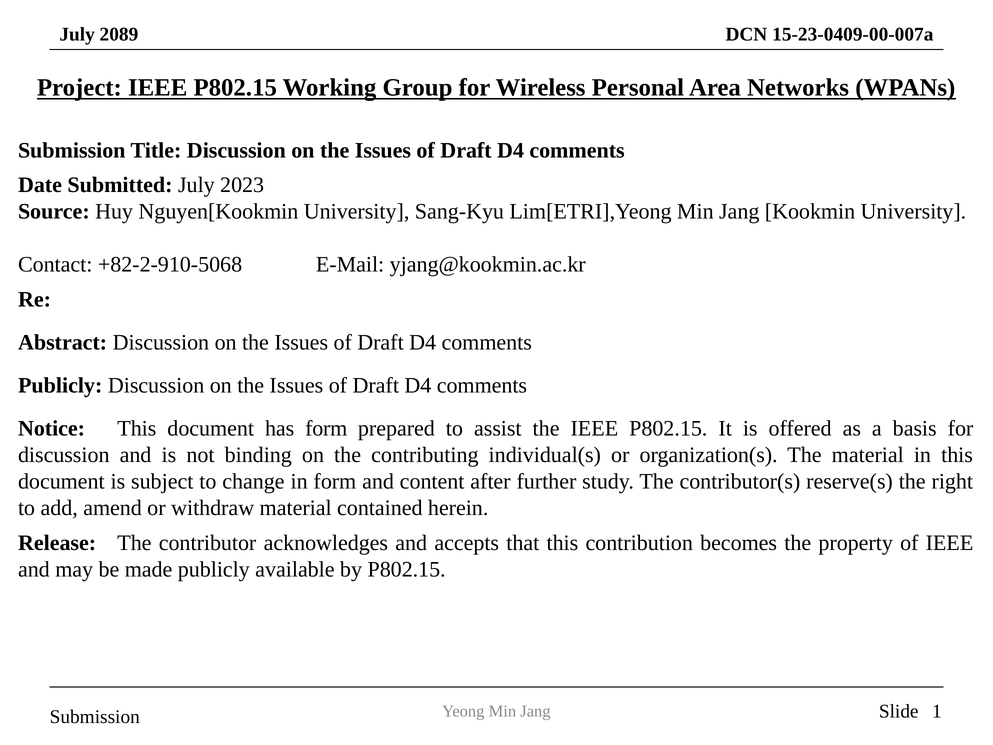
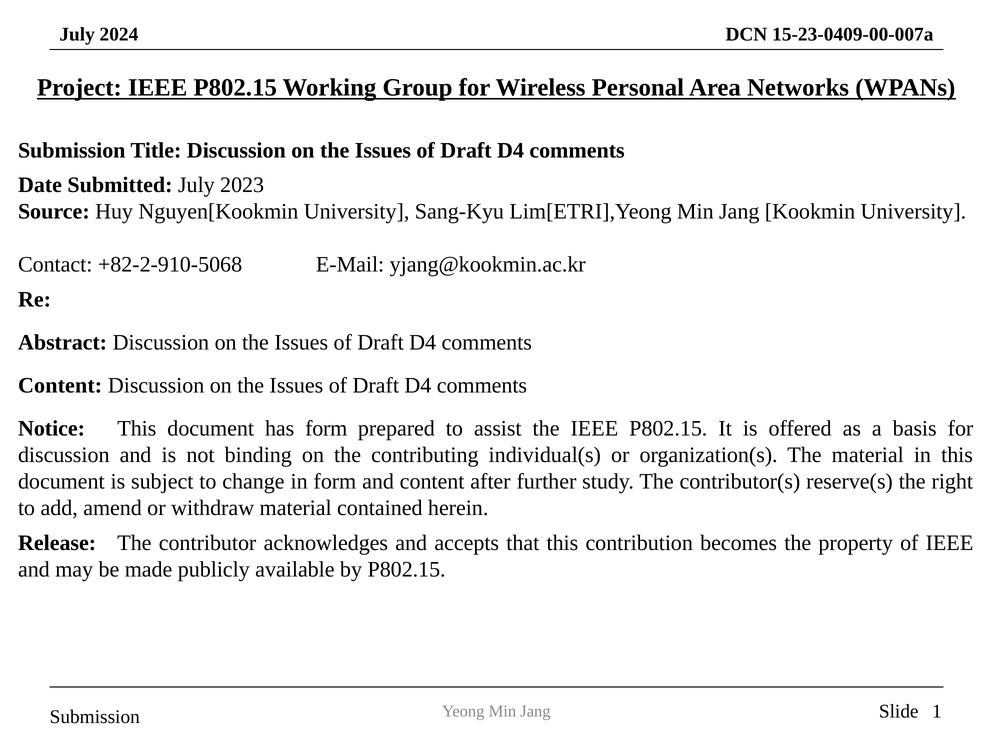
2089: 2089 -> 2024 (119, 34)
Publicly: Publicly -> Content (60, 385)
